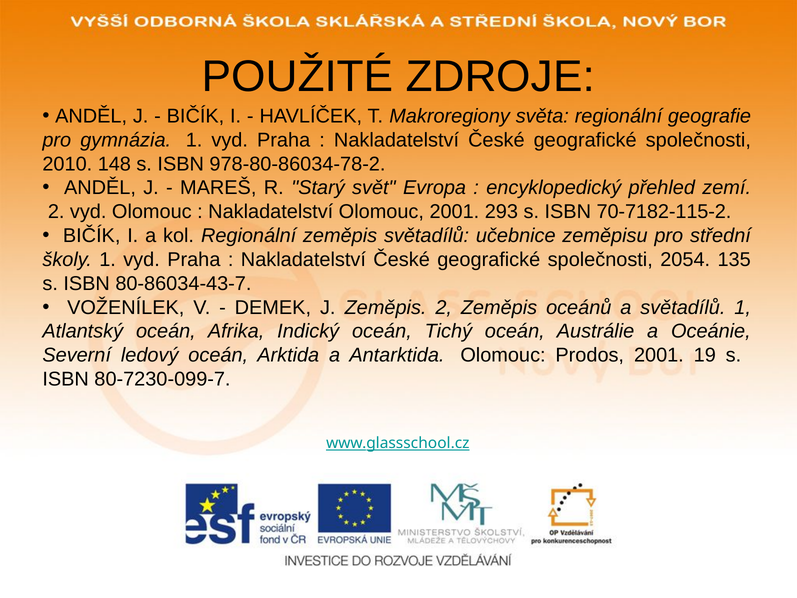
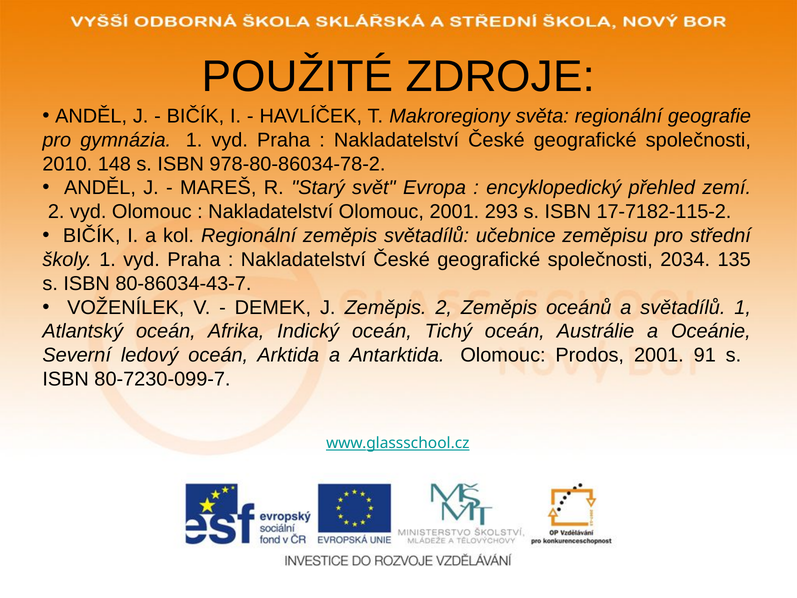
70-7182-115-2: 70-7182-115-2 -> 17-7182-115-2 (664, 212)
2054: 2054 -> 2034 (685, 260)
19: 19 -> 91 (705, 355)
